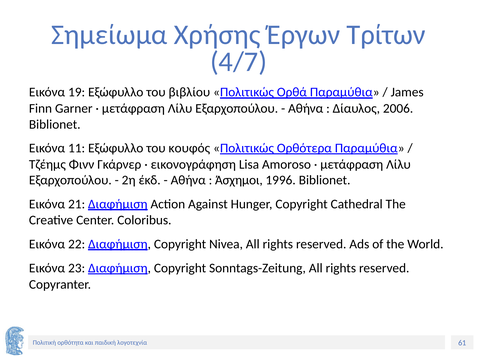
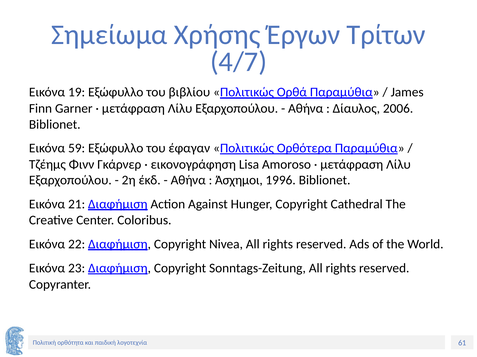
11: 11 -> 59 (77, 148)
κουφός: κουφός -> έφαγαν (189, 148)
